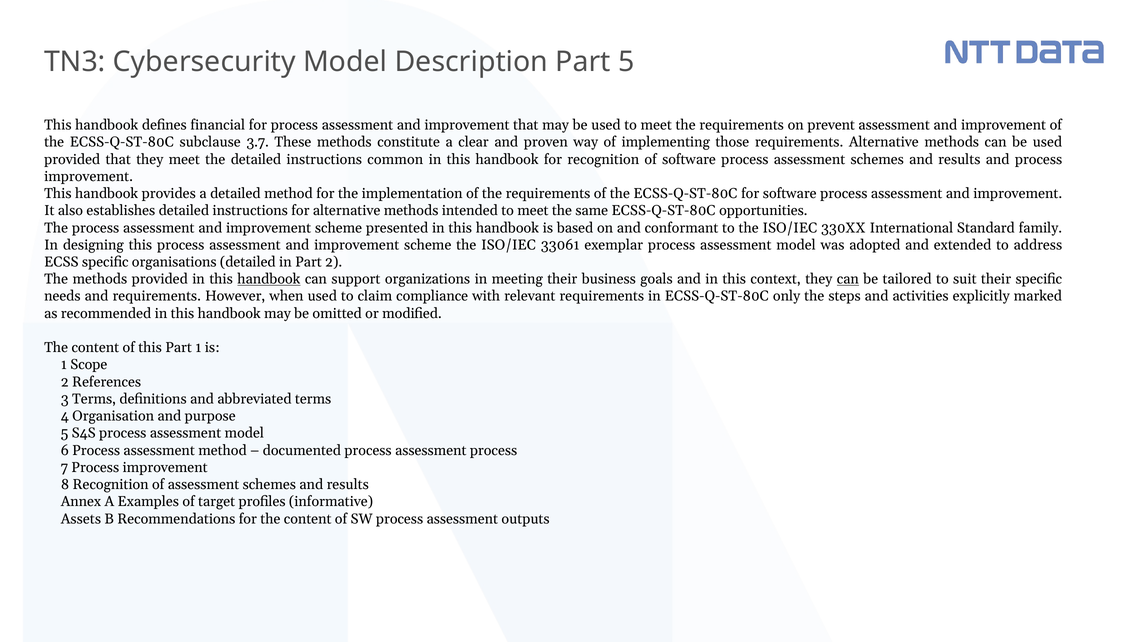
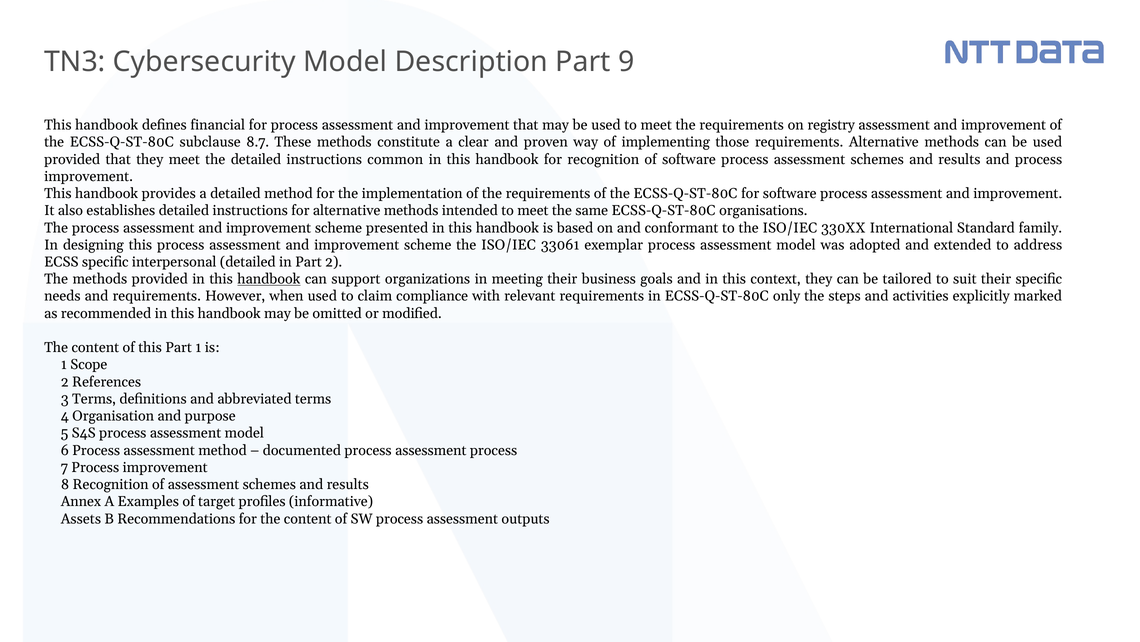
Part 5: 5 -> 9 (626, 62)
prevent: prevent -> registry (831, 125)
3.7: 3.7 -> 8.7 (258, 142)
opportunities: opportunities -> organisations (763, 210)
organisations: organisations -> interpersonal (174, 262)
can underline: present -> none (848, 279)
